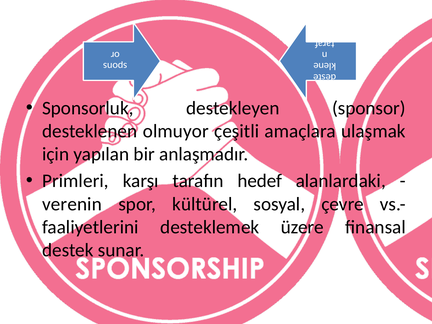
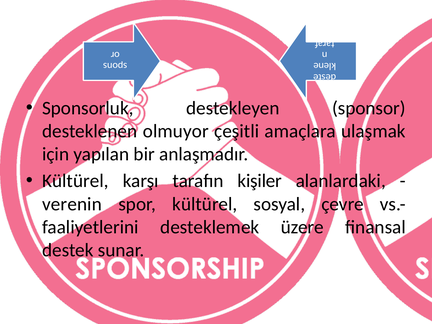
Primleri: Primleri -> Kültürel (75, 181)
hedef: hedef -> kişiler (260, 181)
